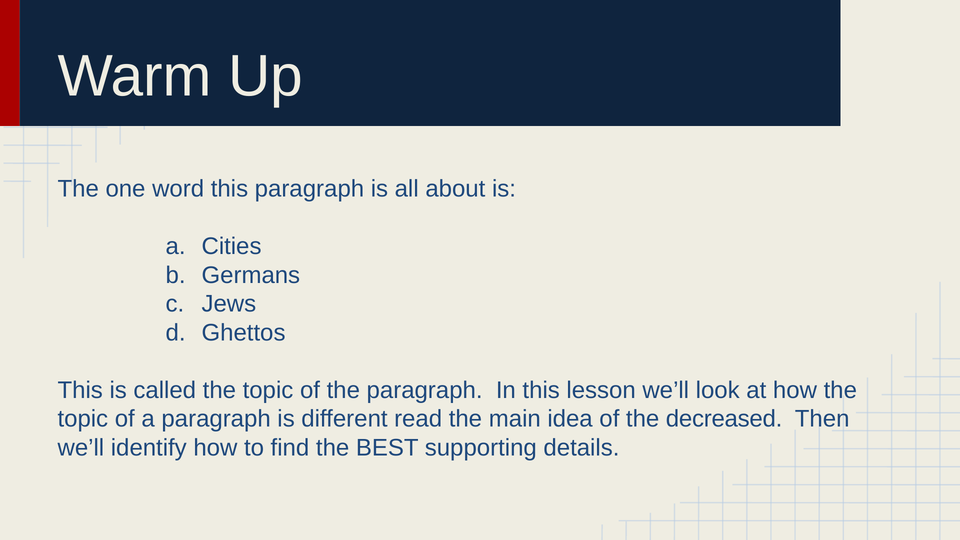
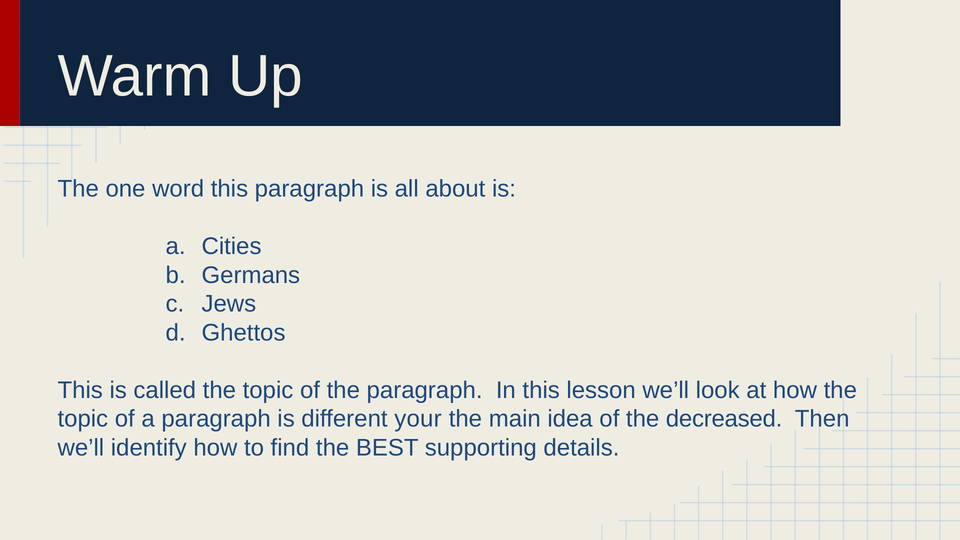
read: read -> your (418, 419)
